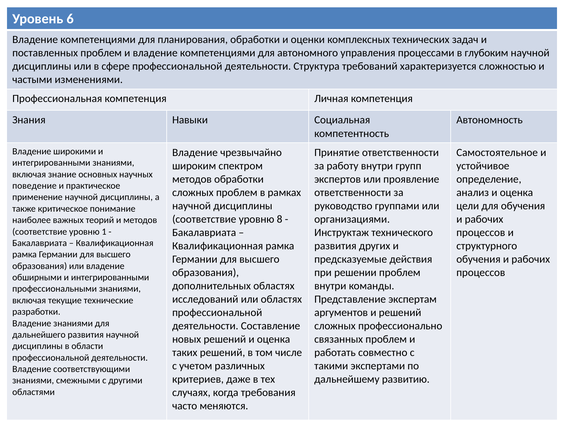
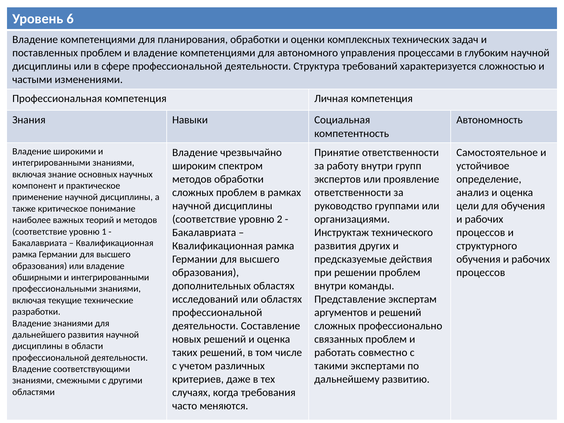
поведение: поведение -> компонент (34, 186)
8: 8 -> 2 (280, 219)
